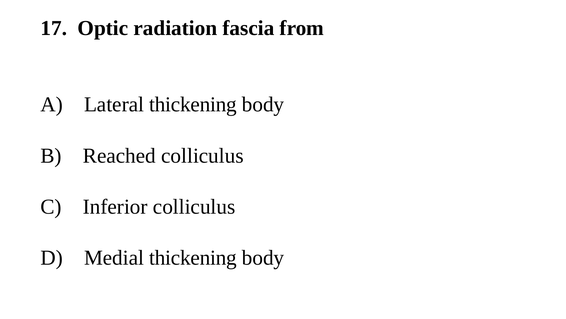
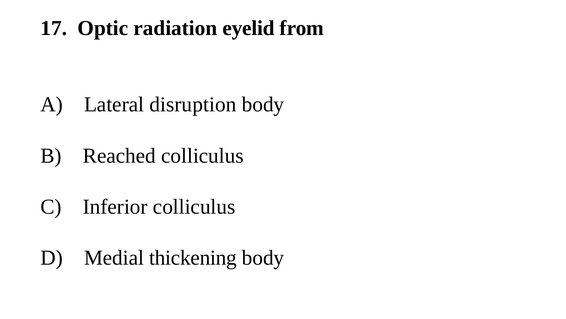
fascia: fascia -> eyelid (249, 28)
Lateral thickening: thickening -> disruption (193, 104)
